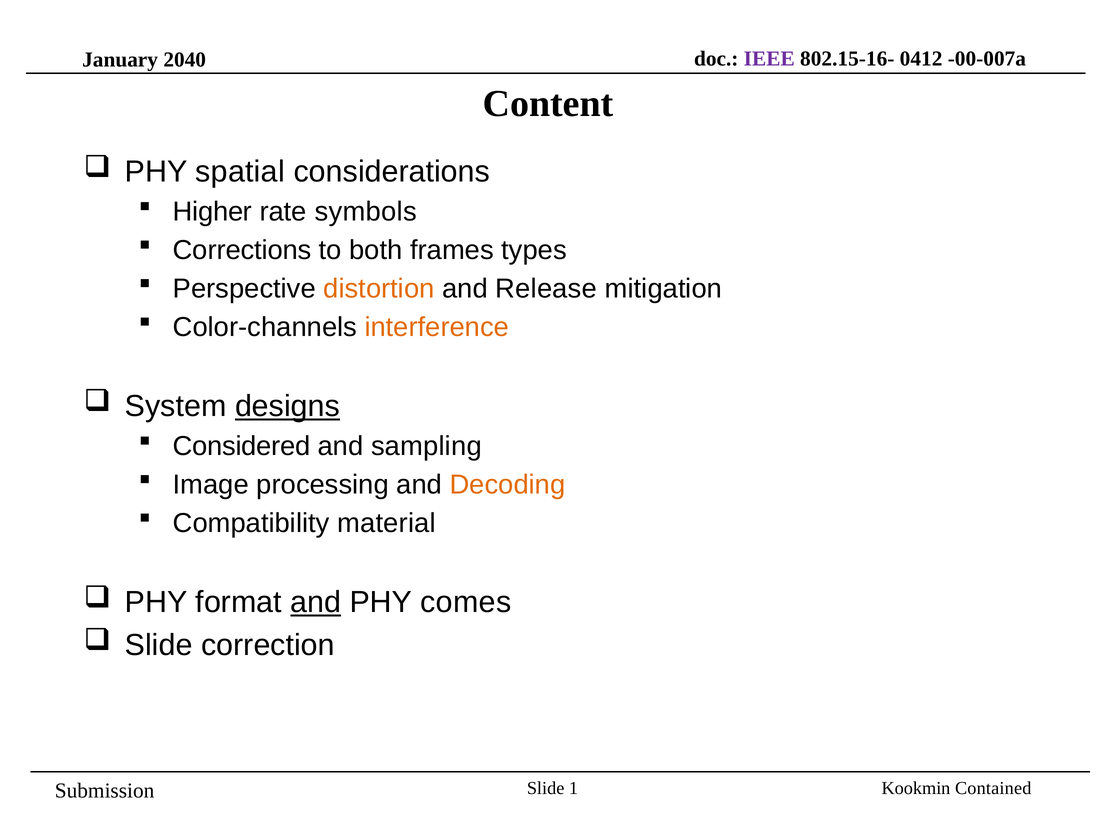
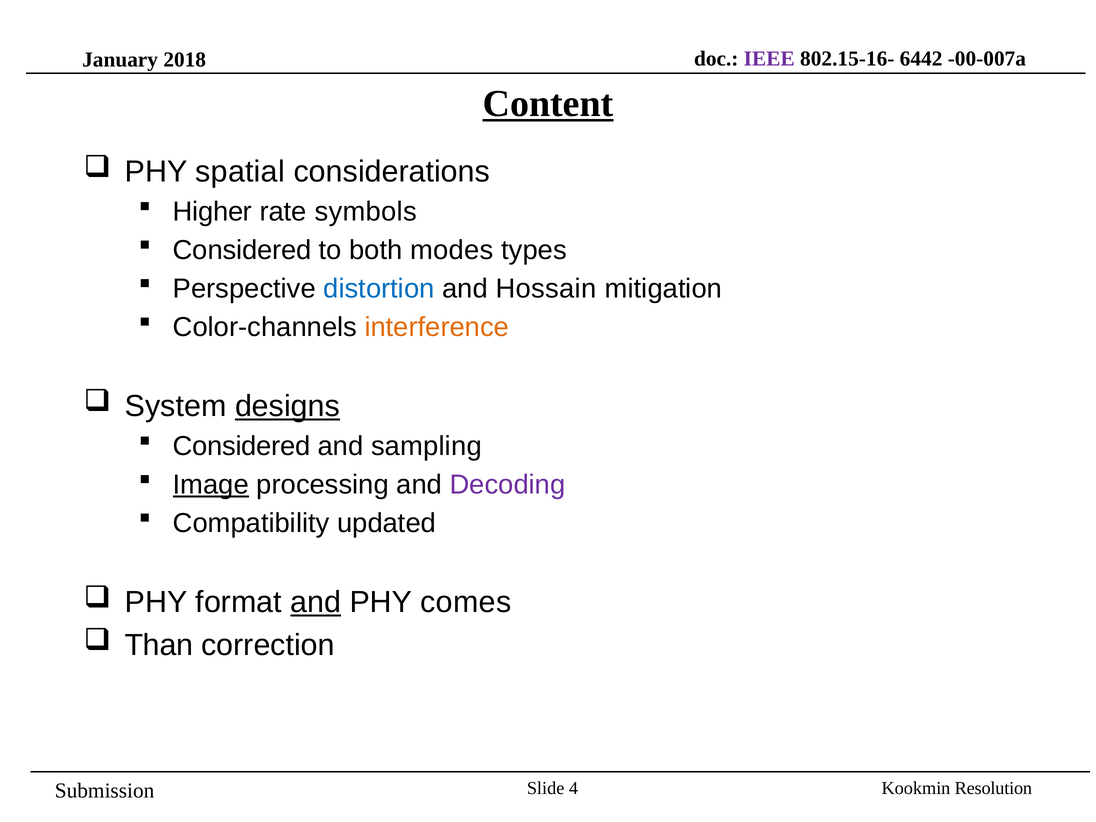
0412: 0412 -> 6442 (921, 59)
2040: 2040 -> 2018 (185, 60)
Content underline: none -> present (548, 104)
Corrections: Corrections -> Considered (242, 250)
frames: frames -> modes (452, 250)
distortion colour: orange -> blue (379, 289)
Release: Release -> Hossain (546, 289)
Image underline: none -> present (211, 485)
Decoding colour: orange -> purple (508, 485)
material: material -> updated (387, 523)
Slide: Slide -> Than (159, 645)
1: 1 -> 4 (574, 788)
Contained: Contained -> Resolution (993, 788)
